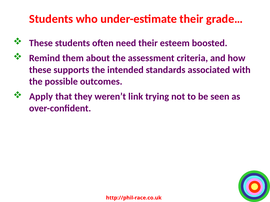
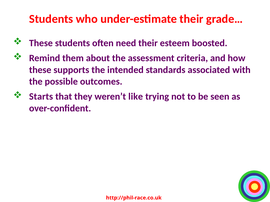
Apply: Apply -> Starts (41, 97)
link: link -> like (136, 97)
